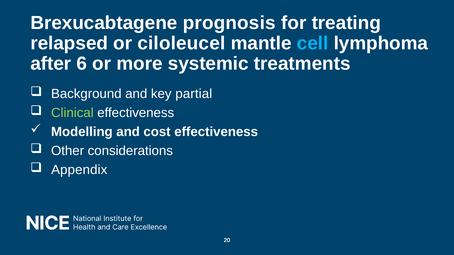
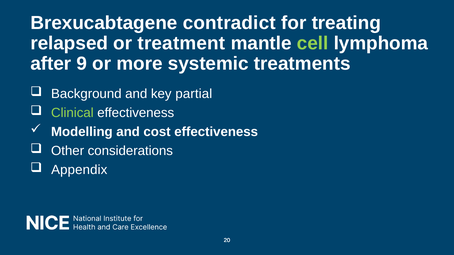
prognosis: prognosis -> contradict (229, 23)
ciloleucel: ciloleucel -> treatment (181, 43)
cell colour: light blue -> light green (313, 43)
6: 6 -> 9 (82, 64)
